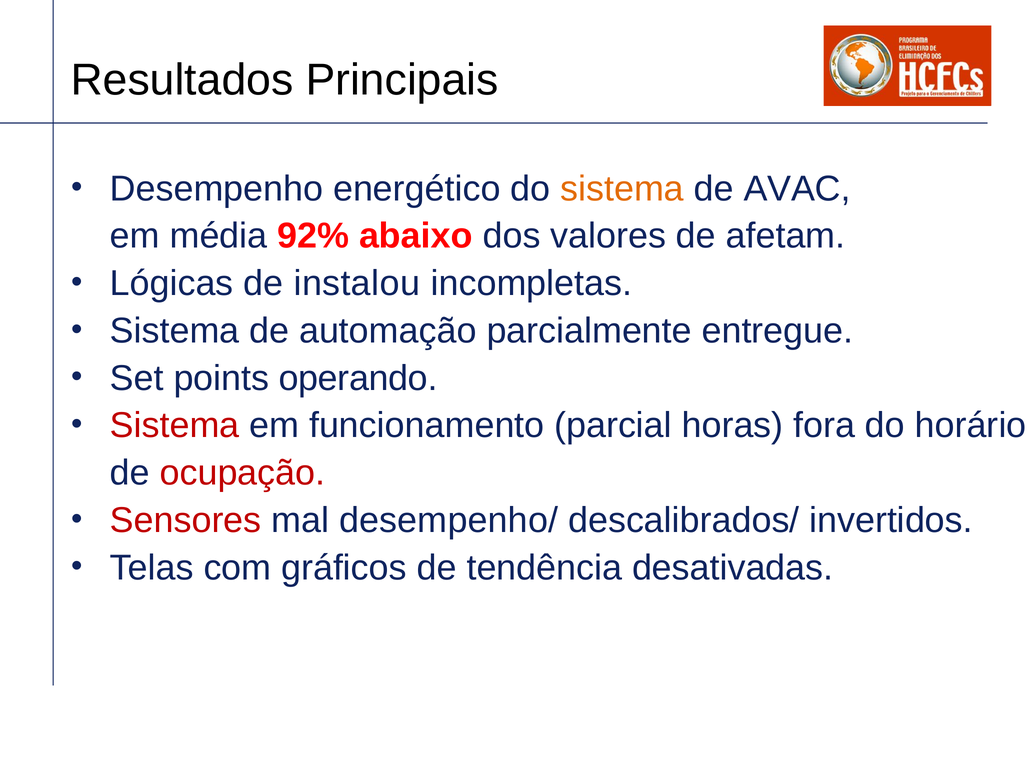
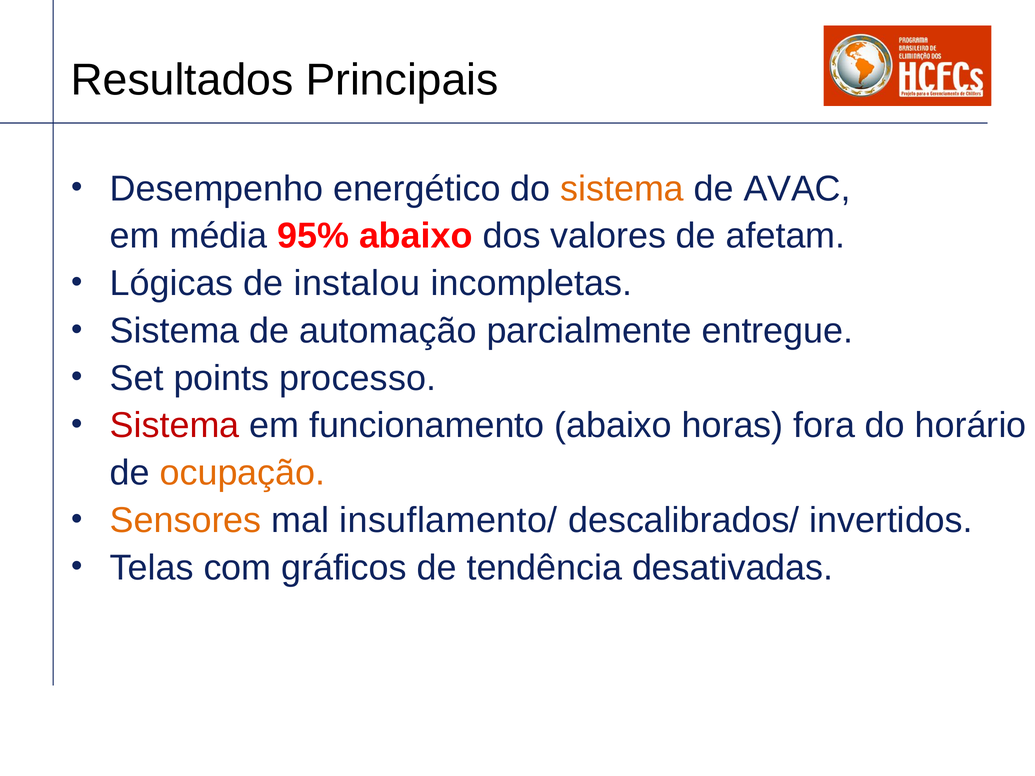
92%: 92% -> 95% (313, 236)
operando: operando -> processo (358, 378)
funcionamento parcial: parcial -> abaixo (613, 426)
ocupação colour: red -> orange (242, 473)
Sensores colour: red -> orange (186, 521)
desempenho/: desempenho/ -> insuflamento/ (448, 521)
